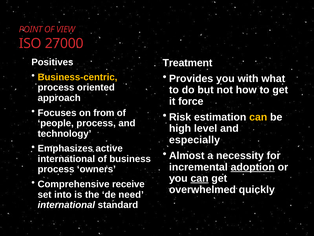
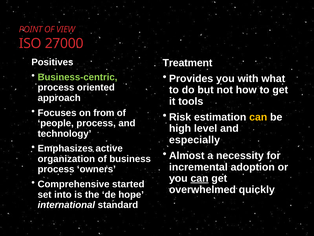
Business-centric colour: yellow -> light green (78, 77)
force: force -> tools (191, 101)
international: international -> organization (66, 159)
adoption underline: present -> none (253, 167)
receive: receive -> started (128, 184)
need: need -> hope (131, 194)
